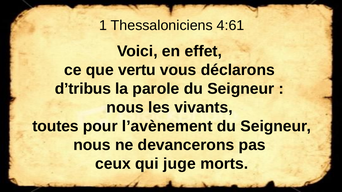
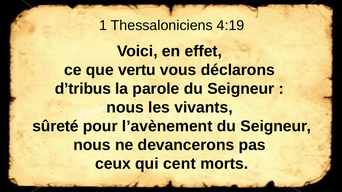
4:61: 4:61 -> 4:19 (231, 26)
toutes: toutes -> sûreté (55, 126)
juge: juge -> cent (179, 164)
